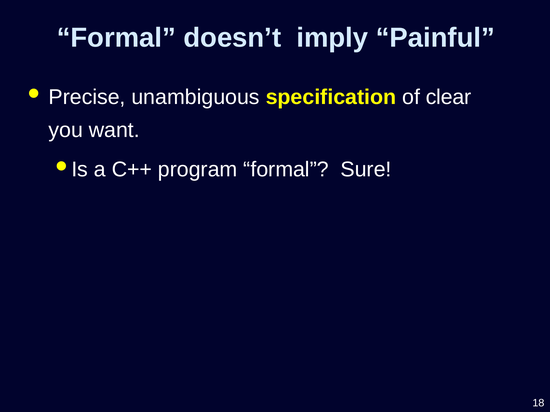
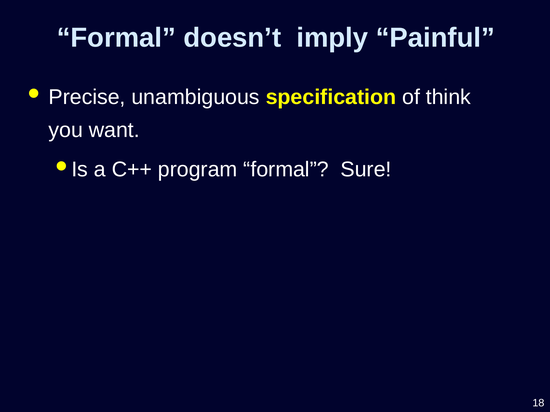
clear: clear -> think (448, 97)
